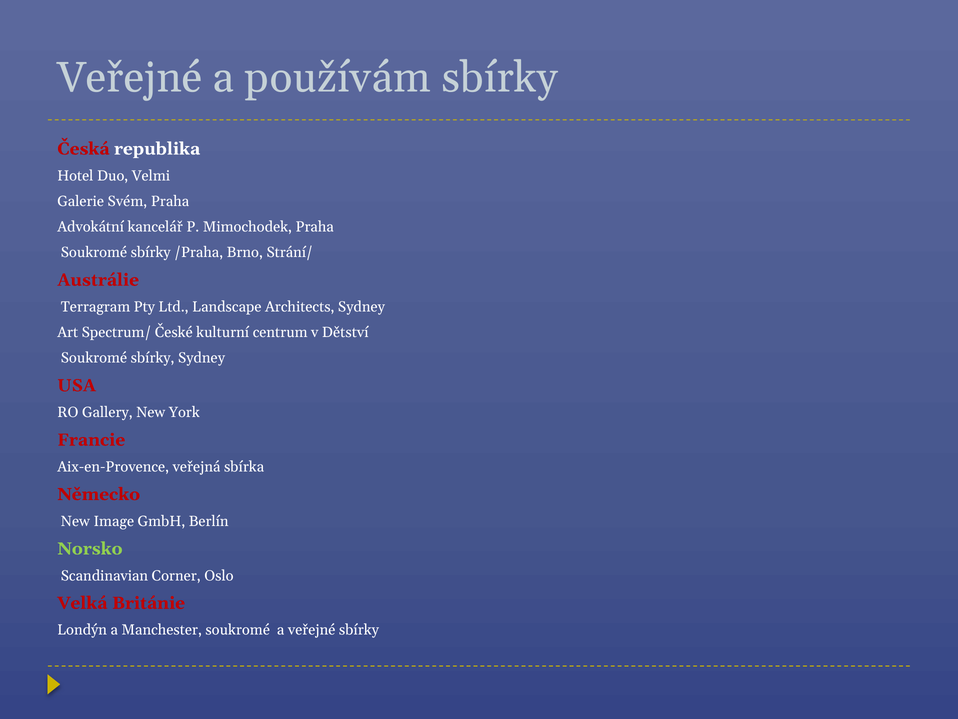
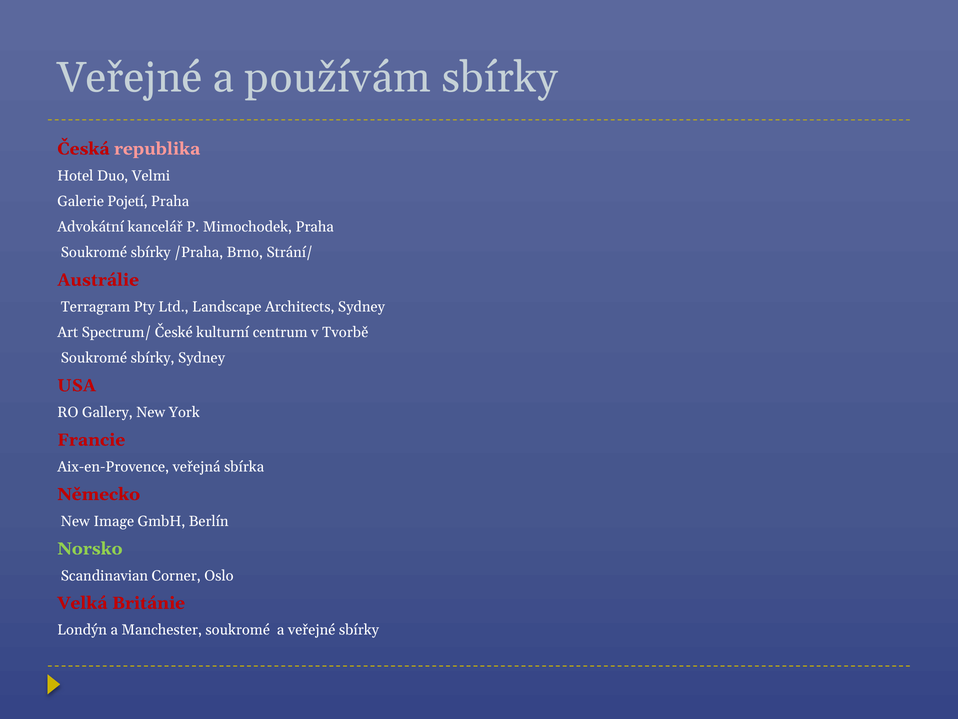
republika colour: white -> pink (157, 149)
Svém: Svém -> Pojetí (128, 201)
Dětství: Dětství -> Tvorbě (345, 332)
